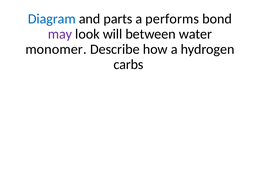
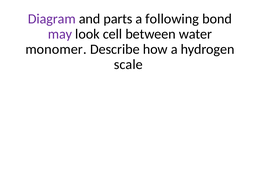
Diagram colour: blue -> purple (52, 19)
performs: performs -> following (172, 19)
will: will -> cell (113, 34)
carbs: carbs -> scale (128, 65)
